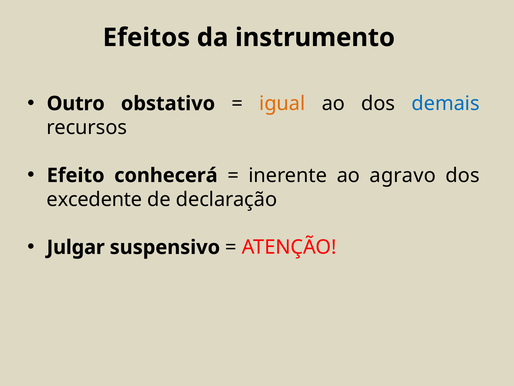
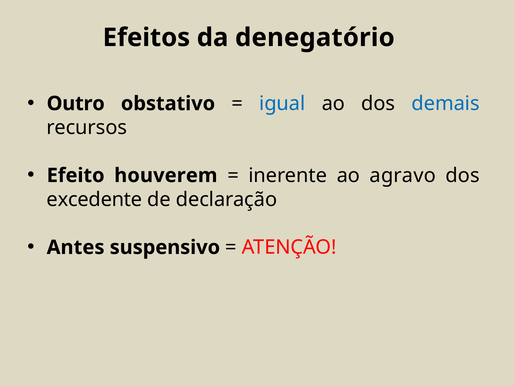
instrumento: instrumento -> denegatório (315, 38)
igual colour: orange -> blue (282, 103)
conhecerá: conhecerá -> houverem (166, 175)
Julgar: Julgar -> Antes (76, 247)
